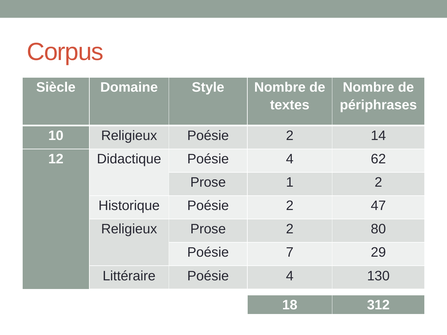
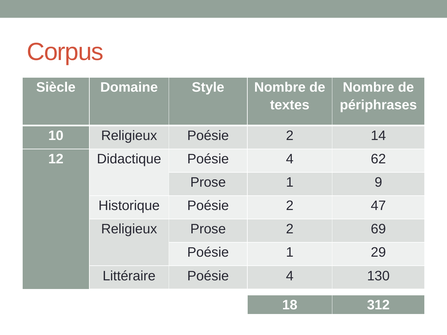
1 2: 2 -> 9 (378, 183)
80: 80 -> 69 (378, 229)
Poésie 7: 7 -> 1 (290, 253)
